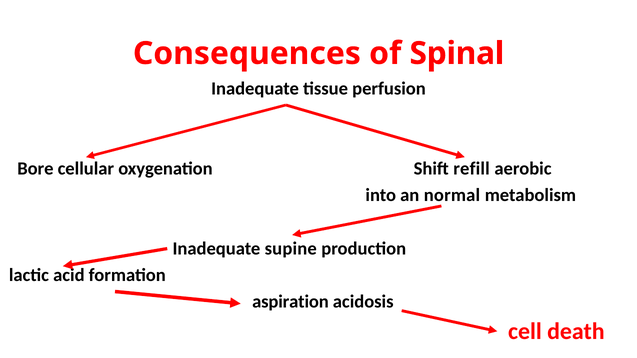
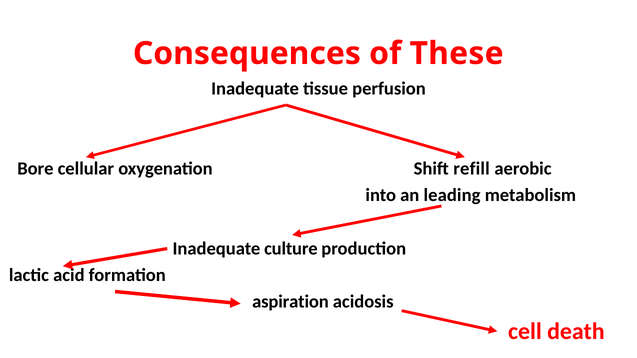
Spinal: Spinal -> These (457, 53)
normal: normal -> leading (452, 195)
supine: supine -> culture (291, 249)
